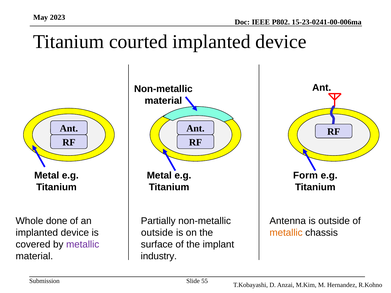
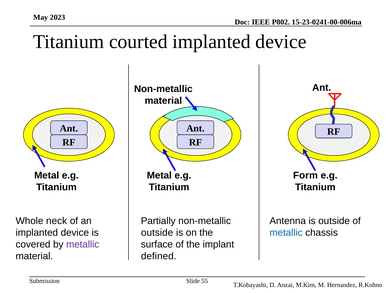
done: done -> neck (57, 221)
metallic colour: orange -> blue (286, 233)
industry: industry -> defined (159, 256)
